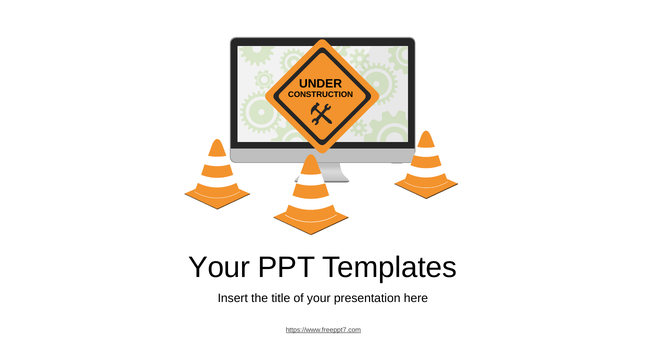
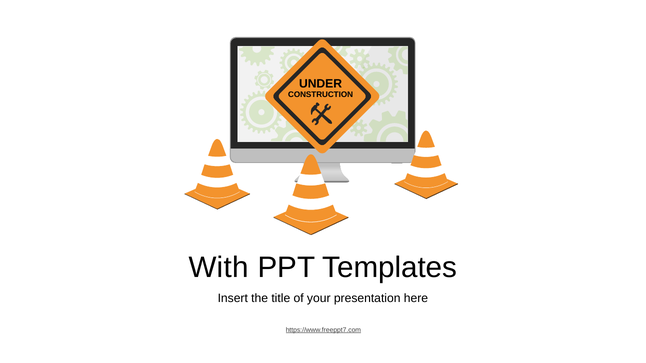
Your: Your -> With (219, 268)
